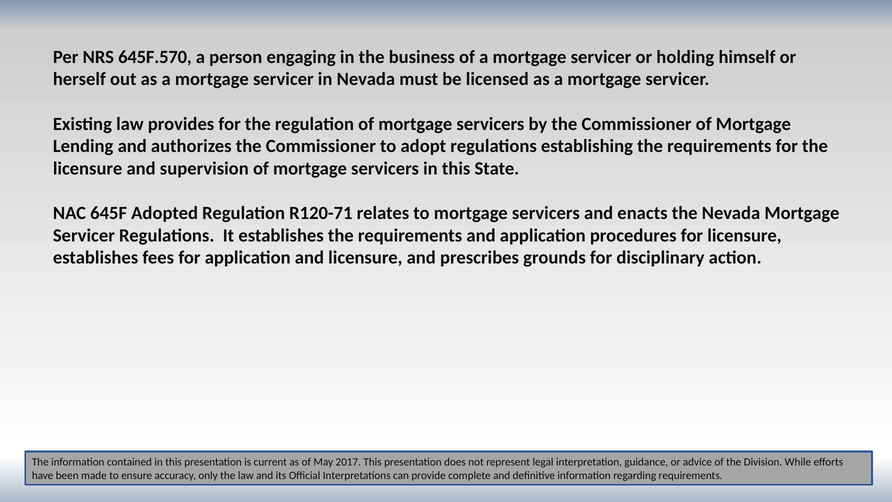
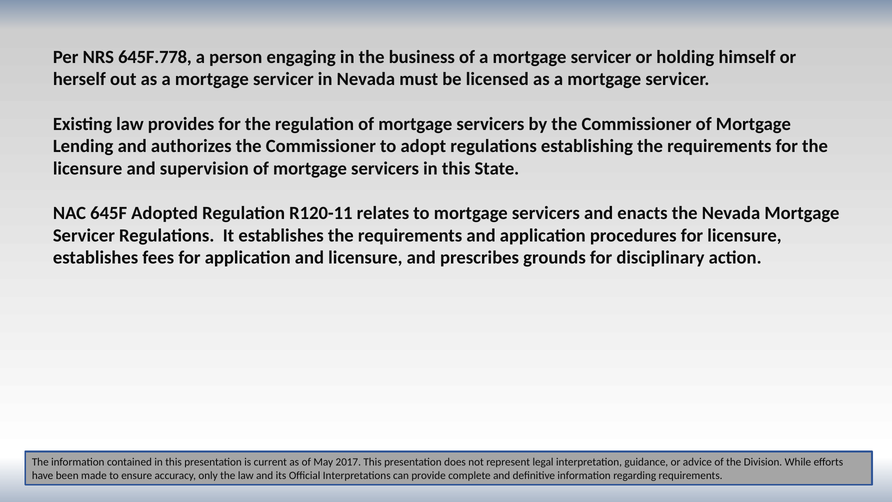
645F.570: 645F.570 -> 645F.778 (155, 57)
R120-71: R120-71 -> R120-11 (321, 213)
